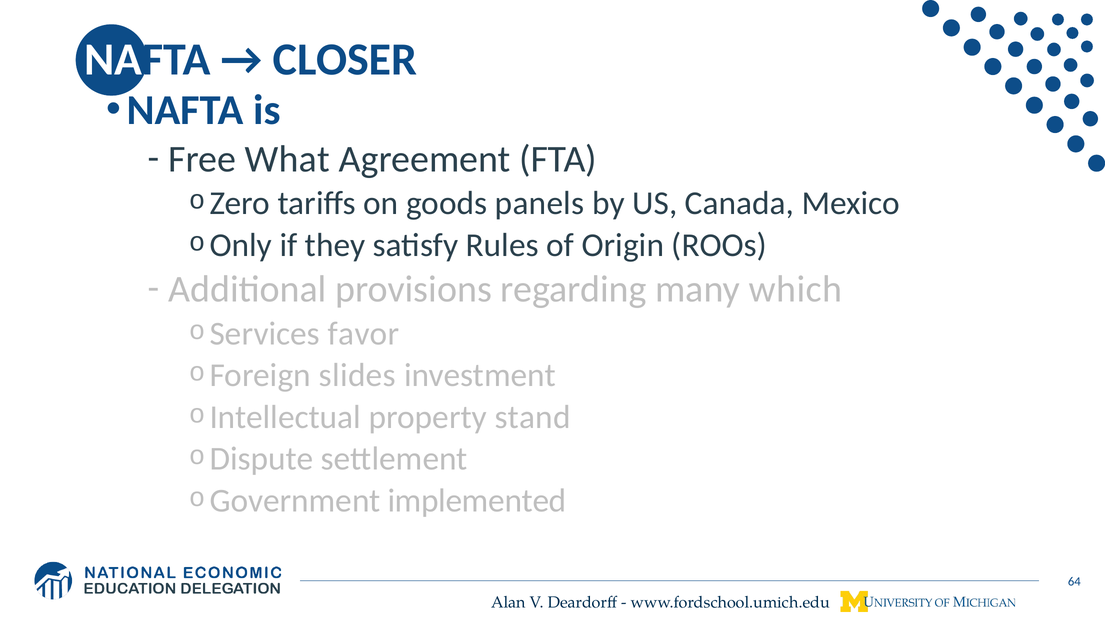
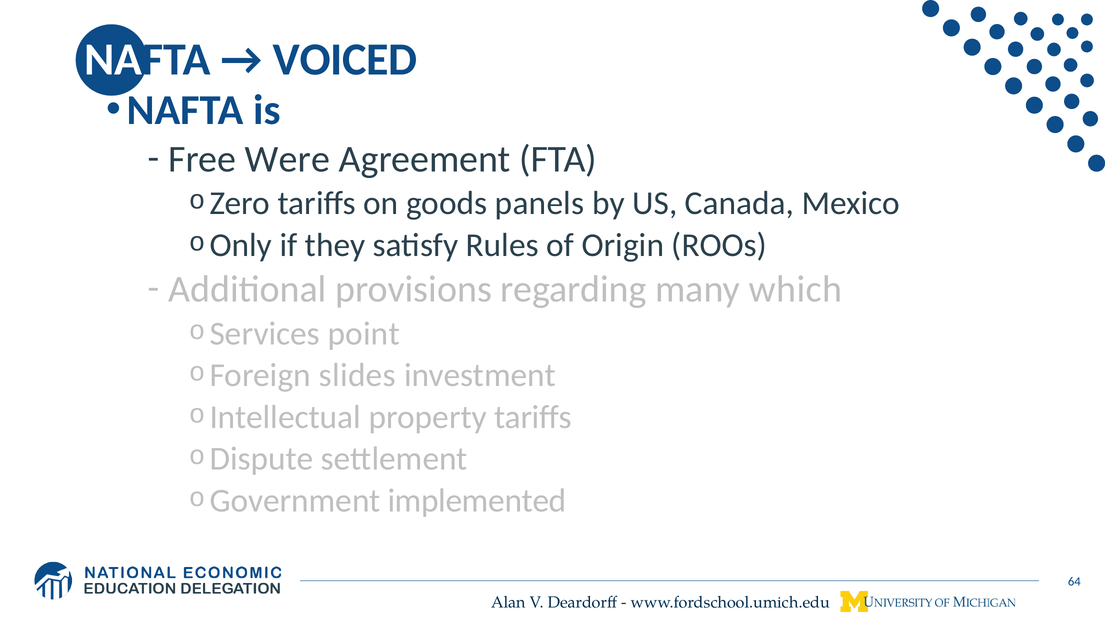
CLOSER: CLOSER -> VOICED (345, 60)
What: What -> Were (287, 159)
favor: favor -> point (364, 334)
property stand: stand -> tariffs (533, 418)
